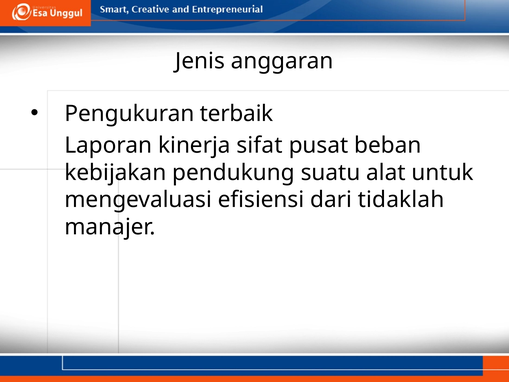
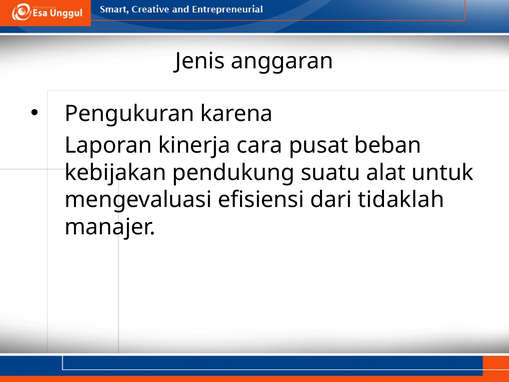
terbaik: terbaik -> karena (237, 114)
sifat: sifat -> cara (260, 145)
